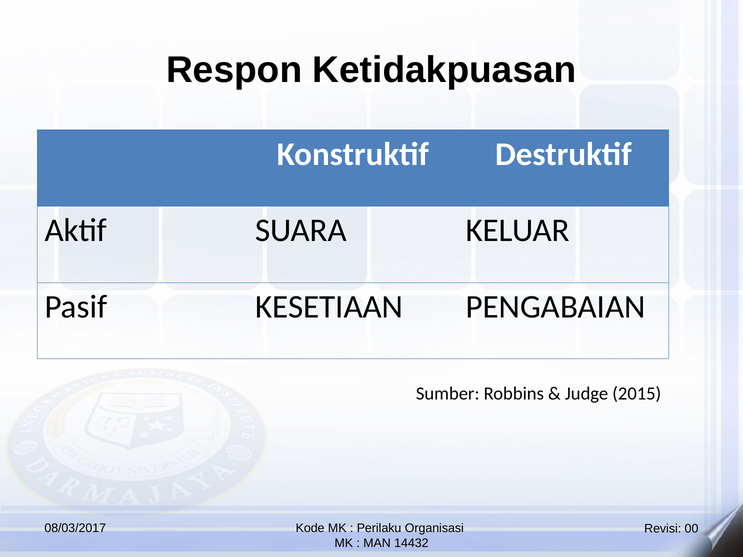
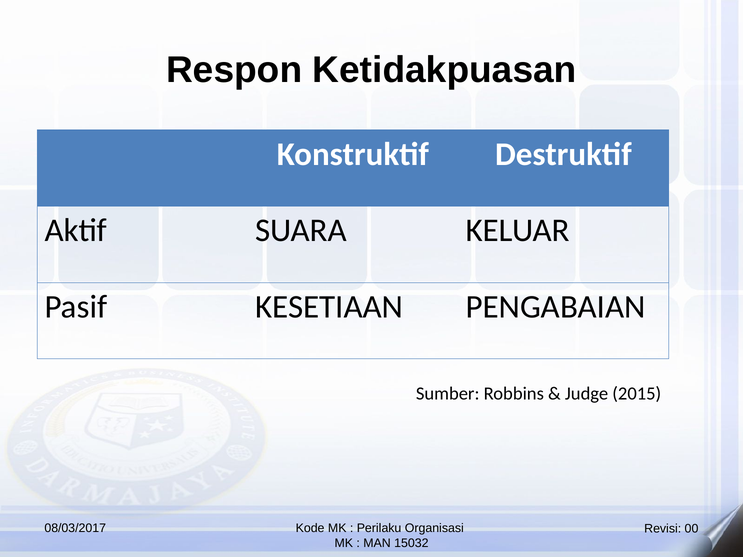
14432: 14432 -> 15032 (411, 543)
